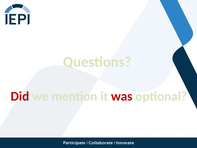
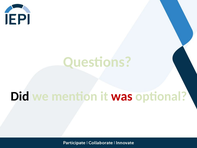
Did colour: red -> black (20, 96)
